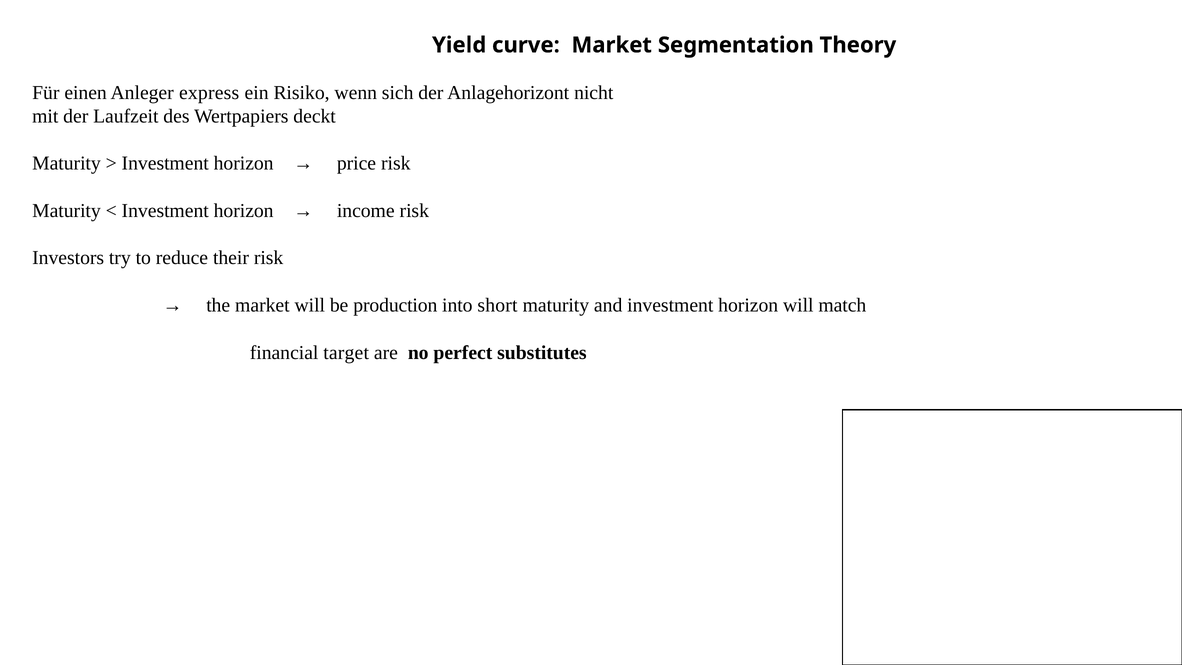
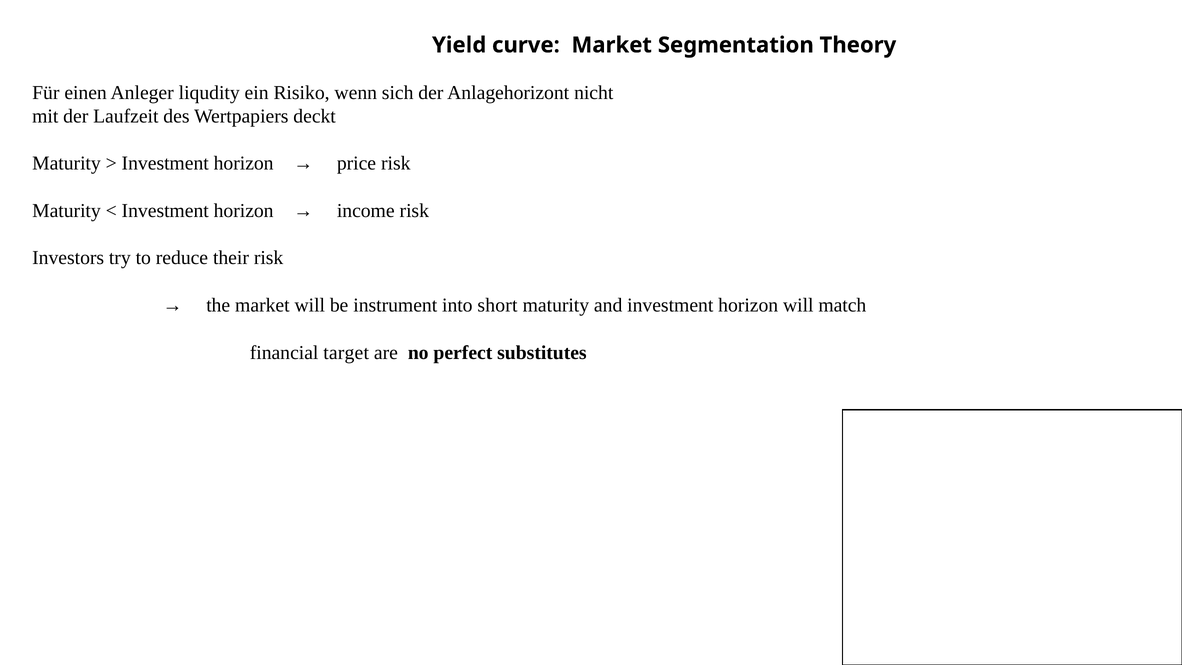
express: express -> liqudity (209, 93)
production: production -> instrument (395, 305)
